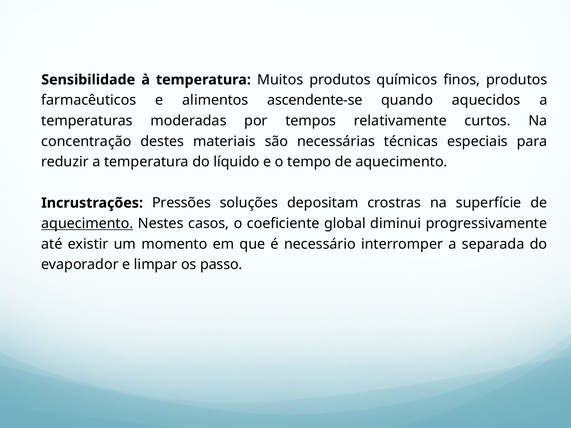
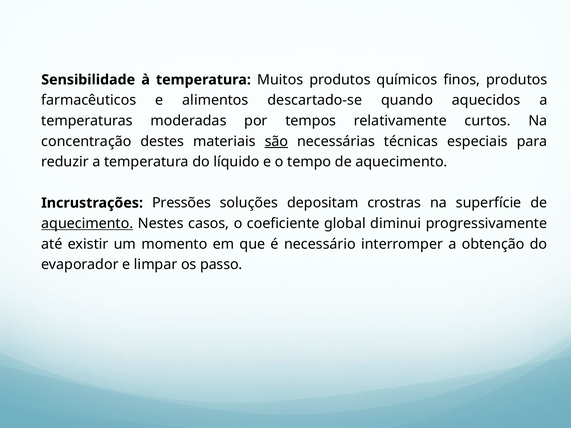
ascendente-se: ascendente-se -> descartado-se (315, 100)
são underline: none -> present (276, 141)
separada: separada -> obtenção (493, 244)
